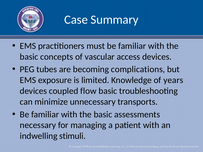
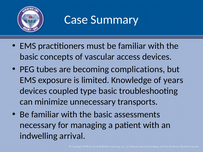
flow: flow -> type (88, 91)
stimuli: stimuli -> arrival (72, 136)
